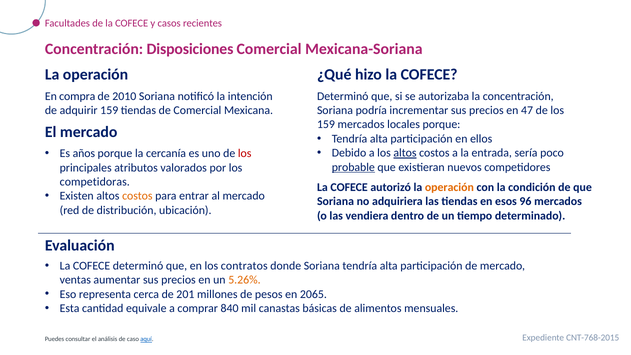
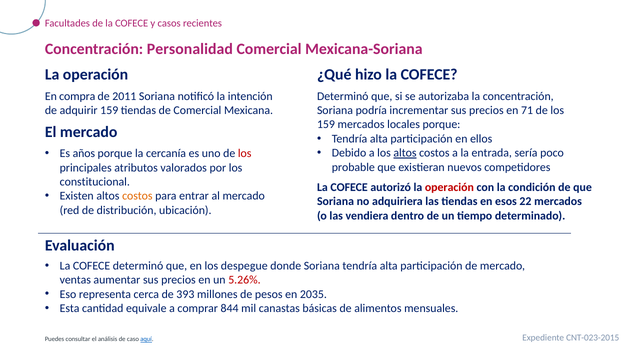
Disposiciones: Disposiciones -> Personalidad (190, 49)
2010: 2010 -> 2011 (124, 96)
47: 47 -> 71 (527, 110)
probable underline: present -> none (353, 167)
competidoras: competidoras -> constitucional (95, 182)
operación colour: orange -> red (449, 187)
96: 96 -> 22 (525, 201)
contratos: contratos -> despegue (244, 266)
5.26% colour: orange -> red (244, 280)
201: 201 -> 393 (185, 294)
2065: 2065 -> 2035 (313, 294)
840: 840 -> 844 (230, 308)
CNT-768-2015: CNT-768-2015 -> CNT-023-2015 (593, 338)
